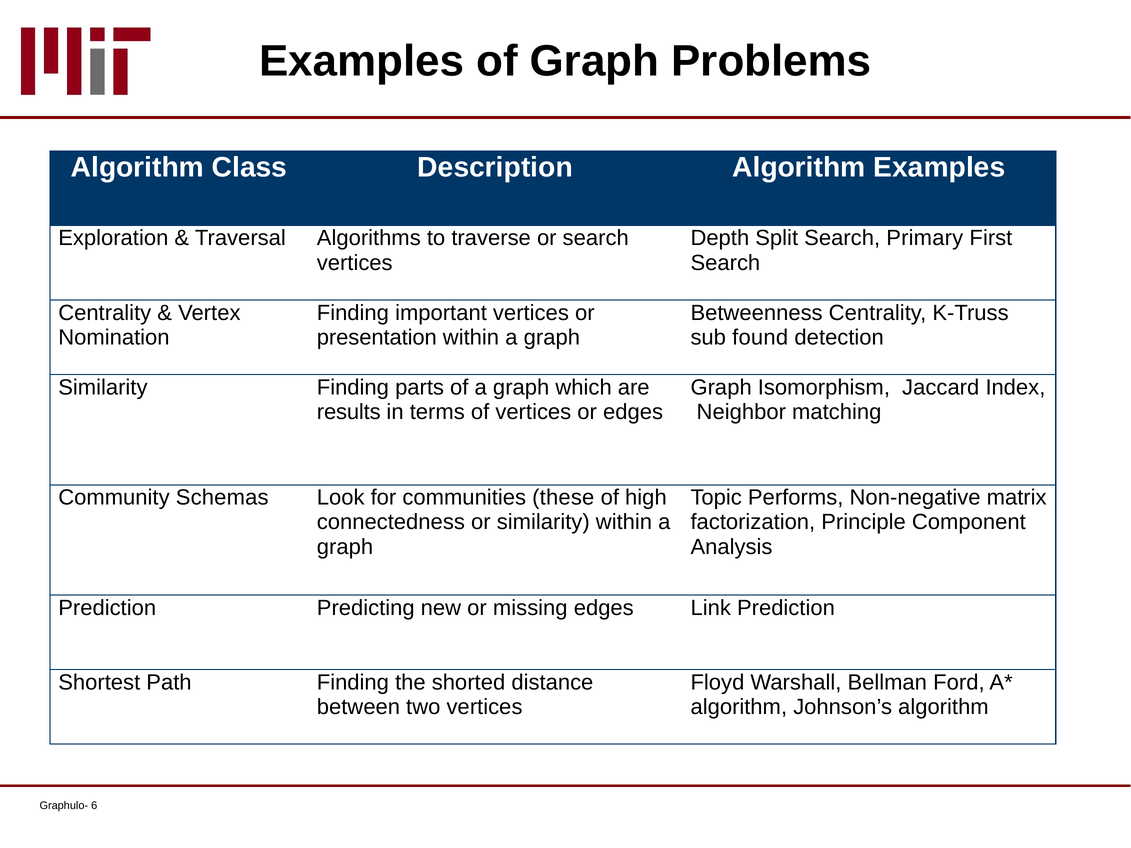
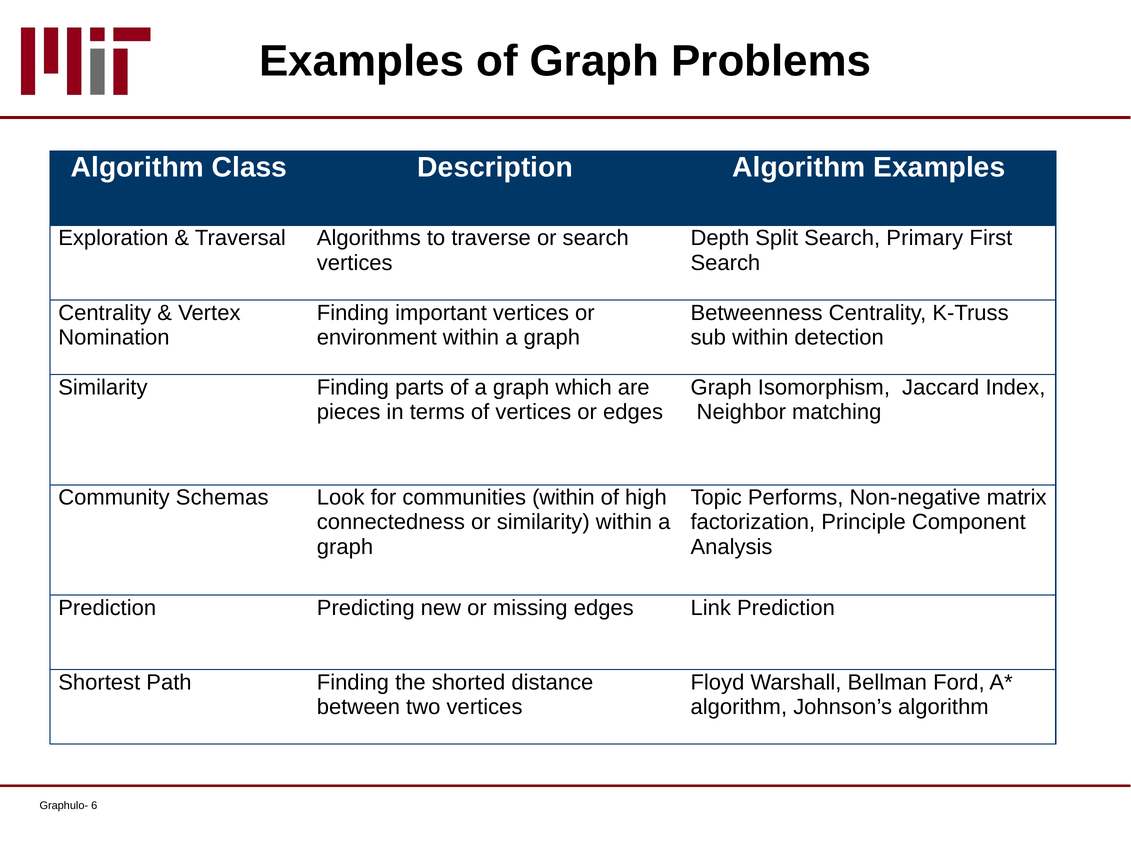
presentation: presentation -> environment (377, 338)
sub found: found -> within (760, 338)
results: results -> pieces (349, 412)
communities these: these -> within (563, 498)
